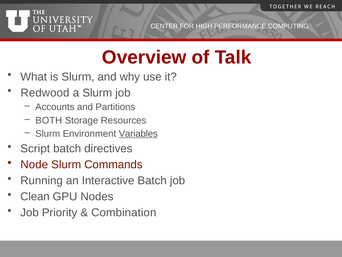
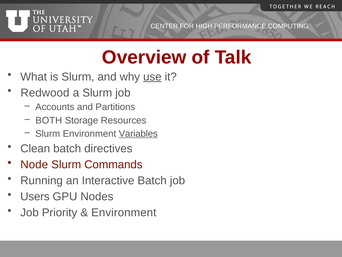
use underline: none -> present (152, 77)
Script: Script -> Clean (35, 148)
Clean: Clean -> Users (35, 196)
Combination: Combination -> Environment (124, 212)
